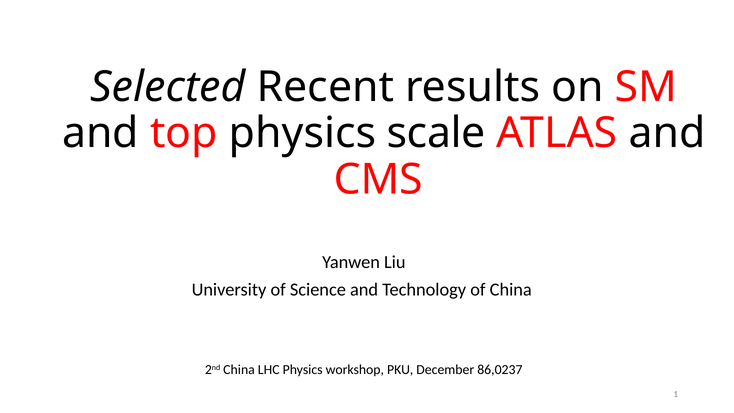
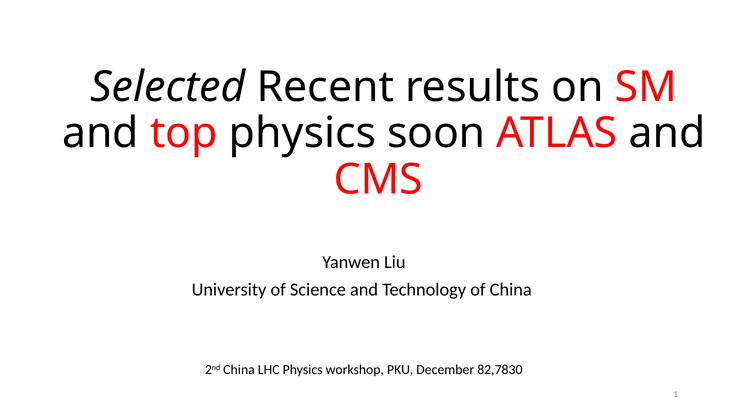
scale: scale -> soon (436, 133)
86,0237: 86,0237 -> 82,7830 (500, 369)
